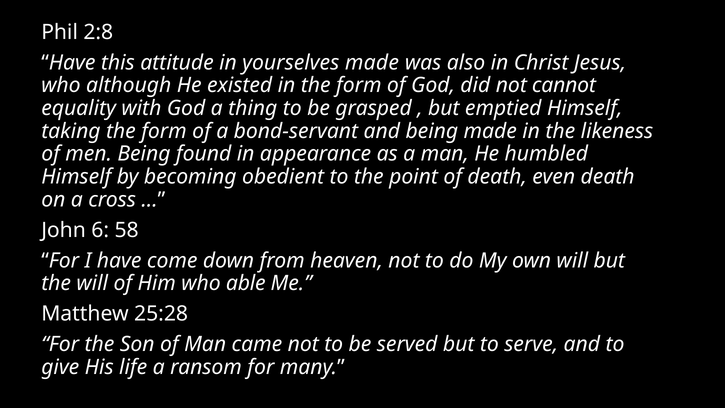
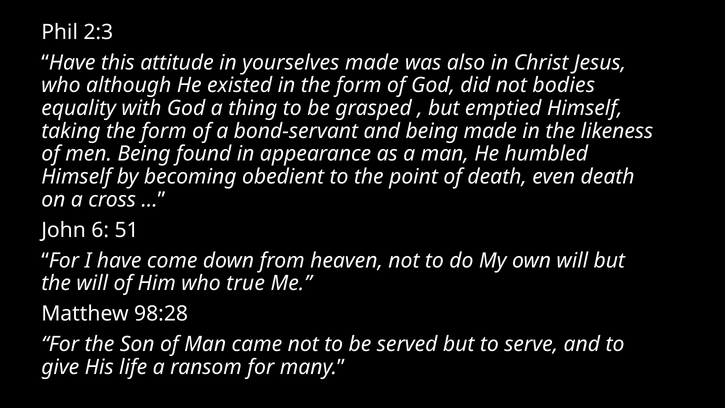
2:8: 2:8 -> 2:3 (98, 32)
cannot: cannot -> bodies (564, 85)
58: 58 -> 51 (127, 230)
able: able -> true (246, 283)
25:28: 25:28 -> 98:28 (161, 314)
